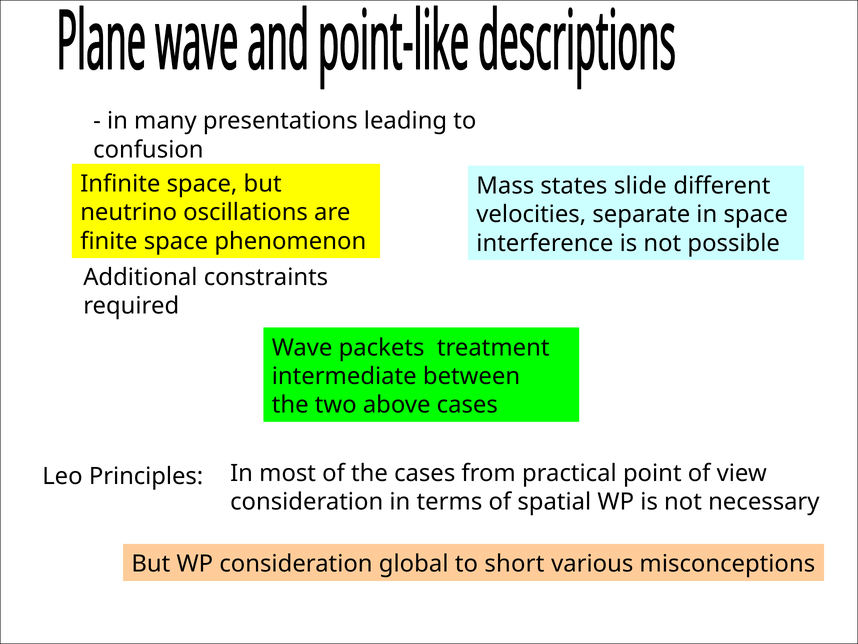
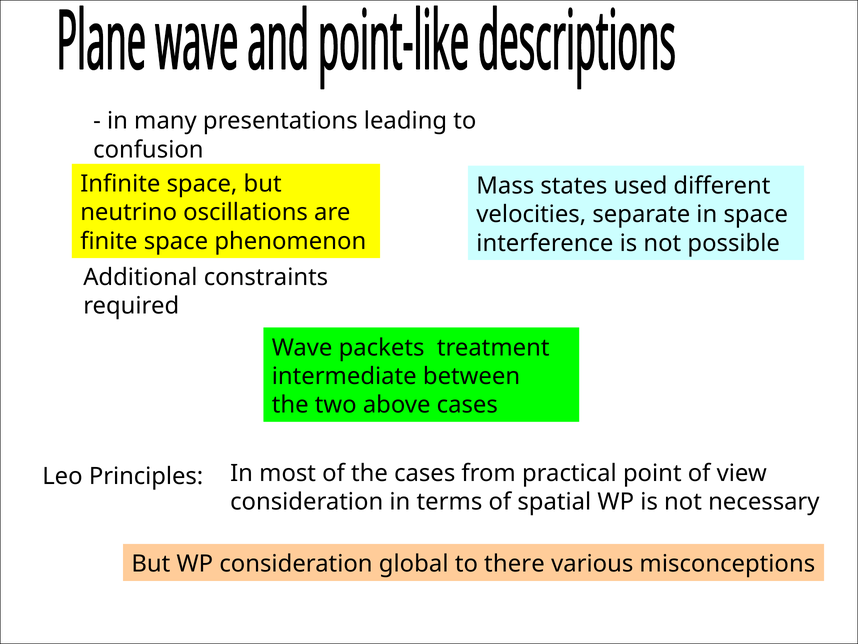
slide: slide -> used (641, 186)
short: short -> there (514, 564)
